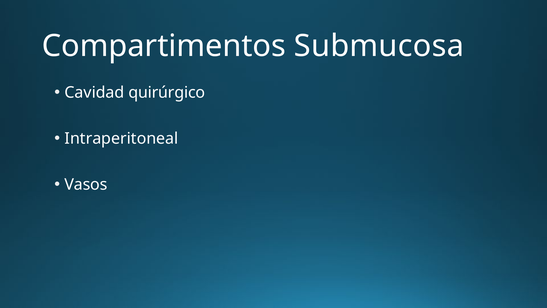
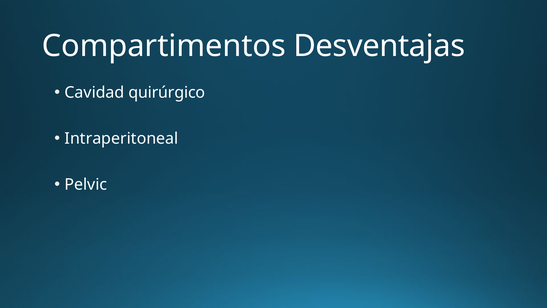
Submucosa: Submucosa -> Desventajas (379, 46)
Vasos: Vasos -> Pelvic (86, 184)
